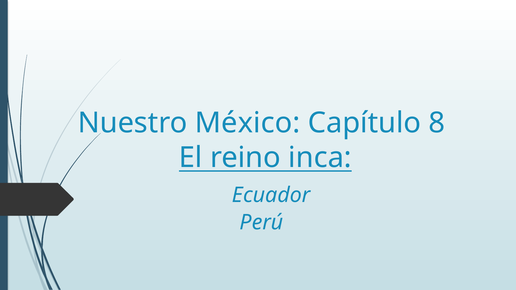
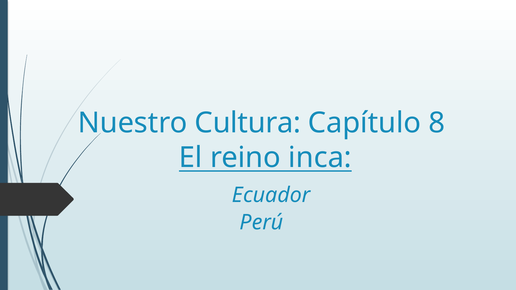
México: México -> Cultura (248, 123)
